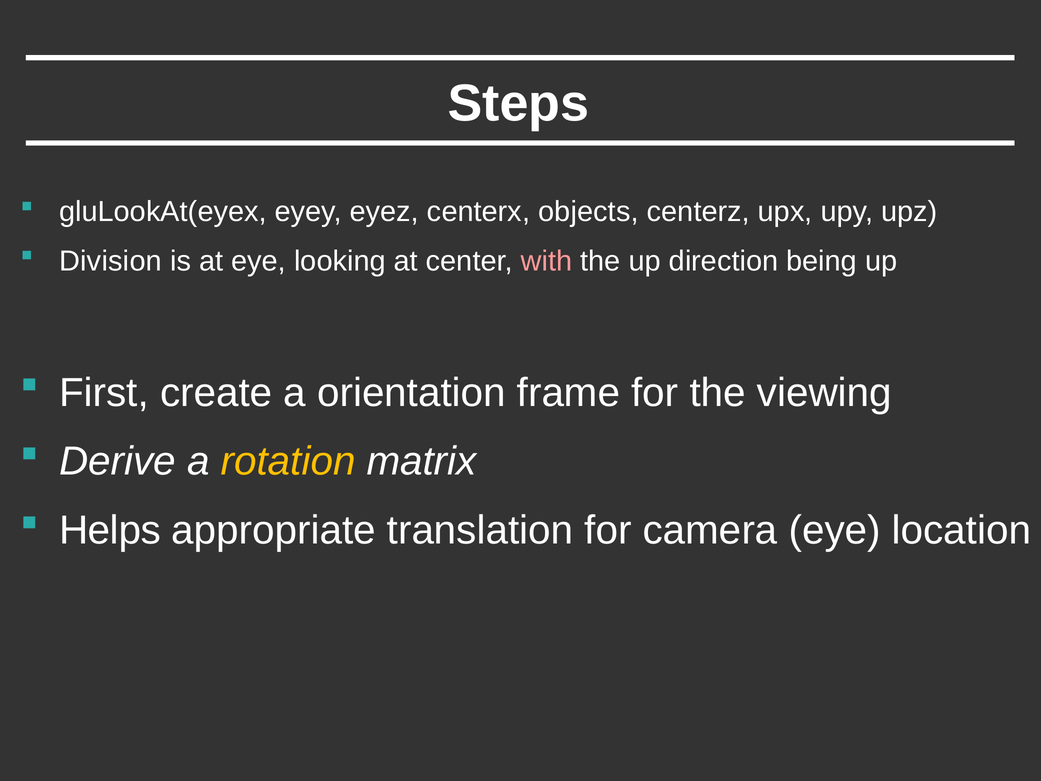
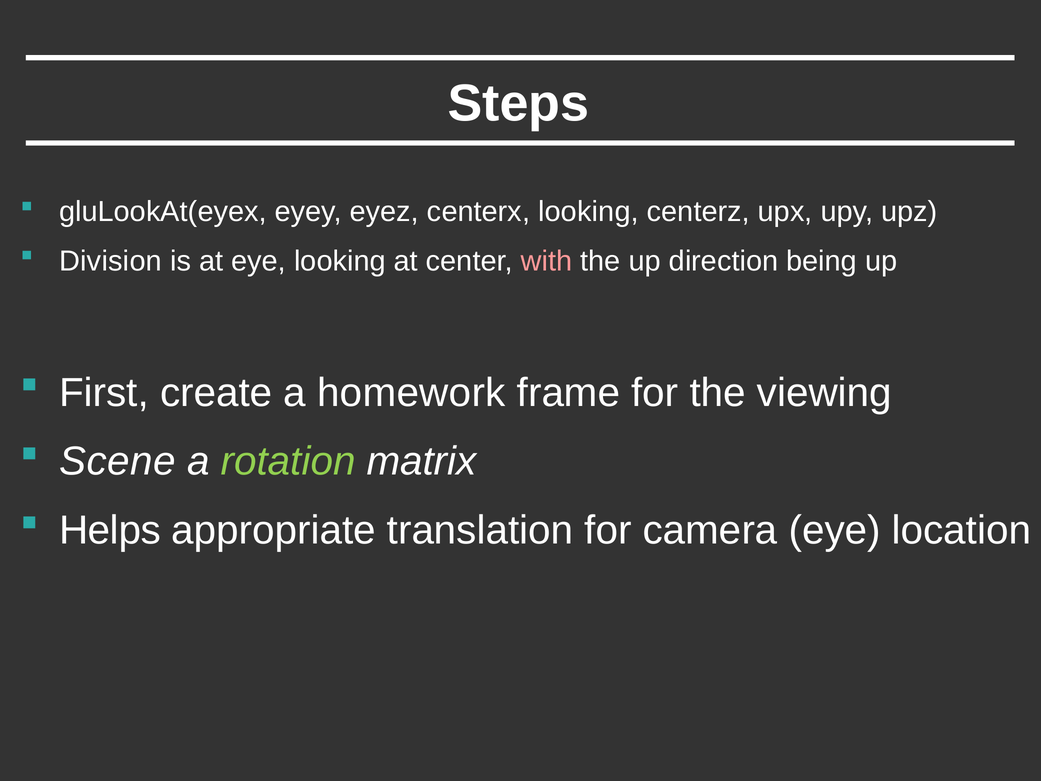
centerx objects: objects -> looking (588, 212)
orientation: orientation -> homework (411, 393)
Derive: Derive -> Scene (117, 461)
rotation colour: yellow -> light green (288, 461)
